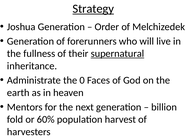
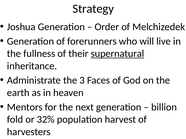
Strategy underline: present -> none (93, 9)
0: 0 -> 3 (82, 81)
60%: 60% -> 32% (46, 120)
